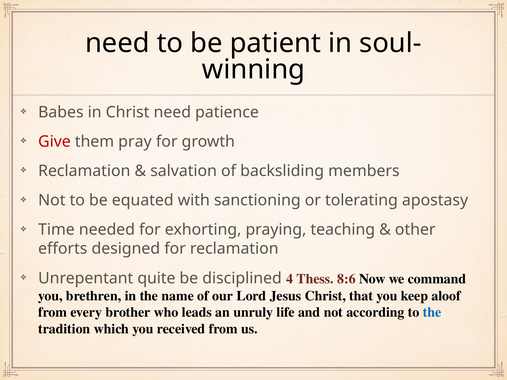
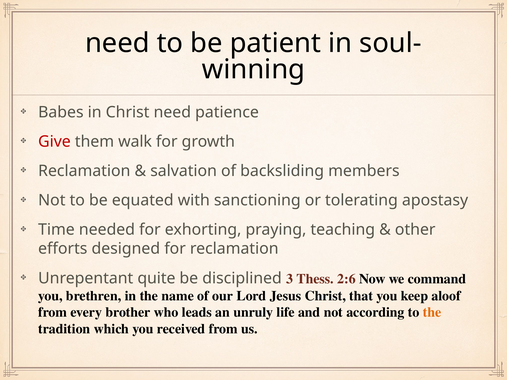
pray: pray -> walk (135, 142)
4: 4 -> 3 (290, 279)
8:6: 8:6 -> 2:6 (346, 279)
the colour: blue -> orange (432, 313)
